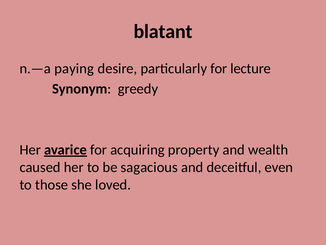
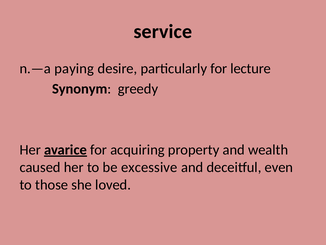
blatant: blatant -> service (163, 32)
sagacious: sagacious -> excessive (149, 167)
